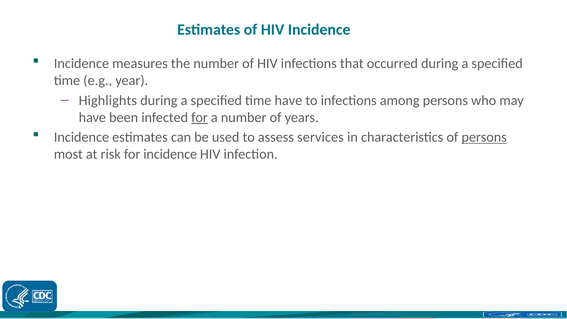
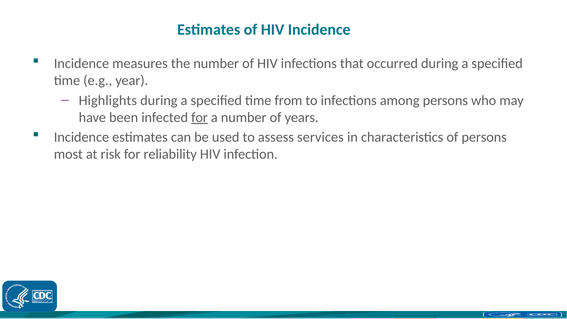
time have: have -> from (288, 100)
persons underline: present -> none (484, 137)
for incidence: incidence -> reliability (170, 154)
